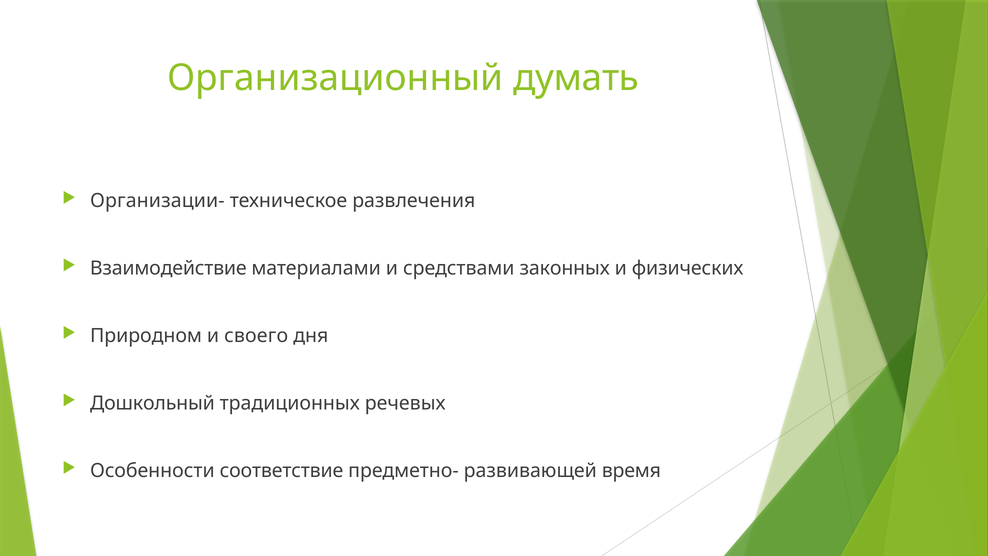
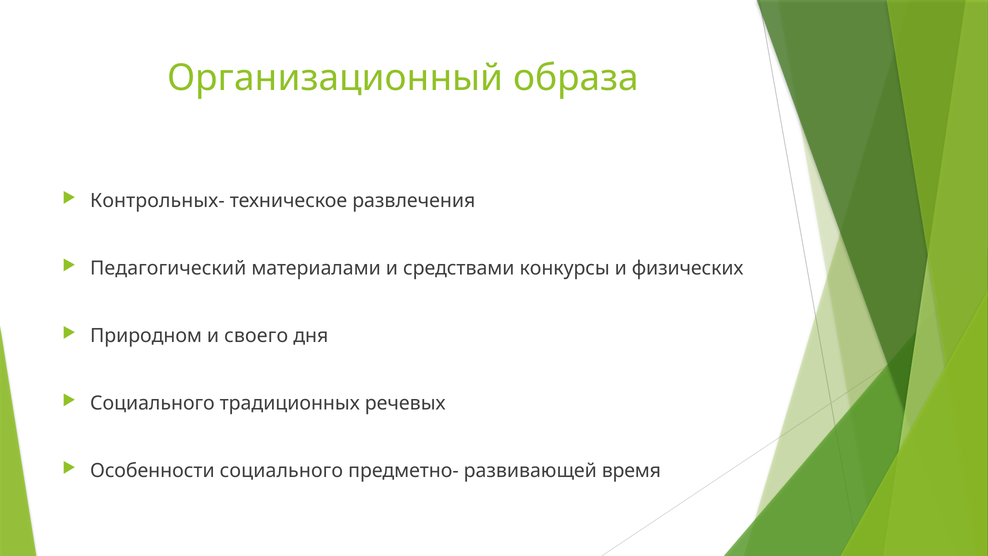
думать: думать -> образа (576, 78)
Организации-: Организации- -> Контрольных- (157, 201)
Взаимодействие: Взаимодействие -> Педагогический (168, 268)
законных: законных -> конкурсы (565, 268)
Дошкольный: Дошкольный -> Социального (152, 403)
Особенности соответствие: соответствие -> социального (281, 471)
